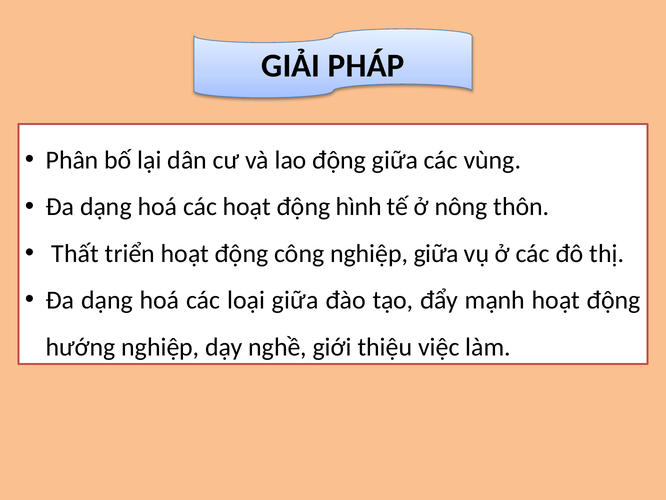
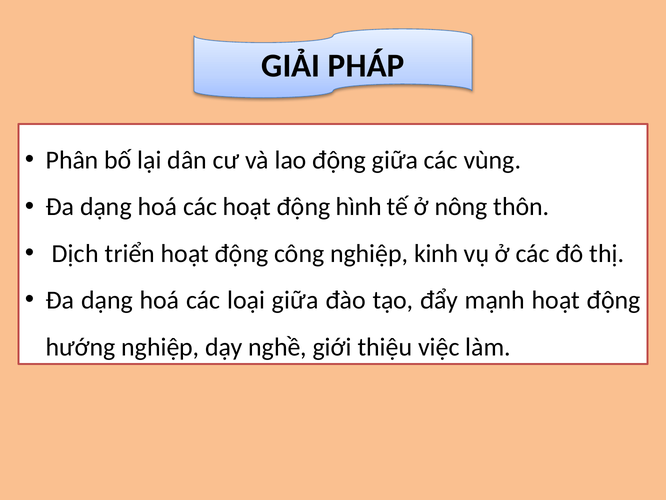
Thất: Thất -> Dịch (75, 253)
nghiệp giữa: giữa -> kinh (436, 253)
